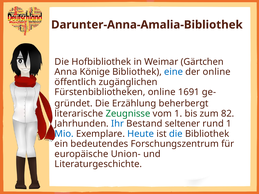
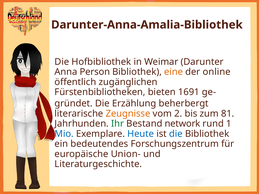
Gärtchen: Gärtchen -> Darunter (202, 62)
Könige: Könige -> Person (95, 72)
eine colour: blue -> orange (174, 72)
Fürstenbibliotheken online: online -> bieten (162, 92)
Zeugnisse colour: green -> orange (128, 114)
vom 1: 1 -> 2 (178, 114)
82: 82 -> 81 (228, 114)
Ihr colour: blue -> green (118, 124)
seltener: seltener -> network (183, 124)
